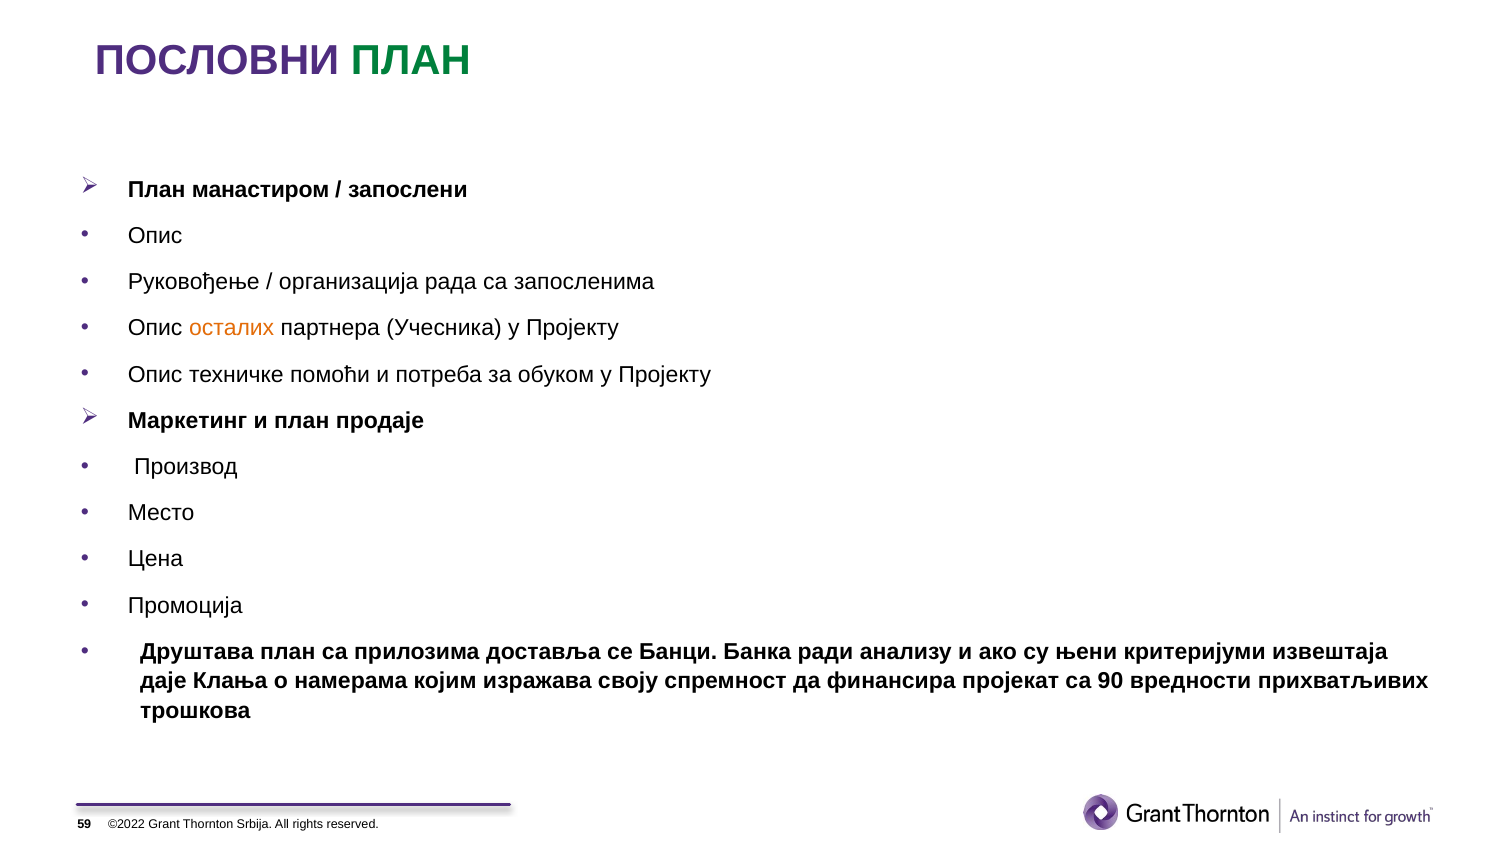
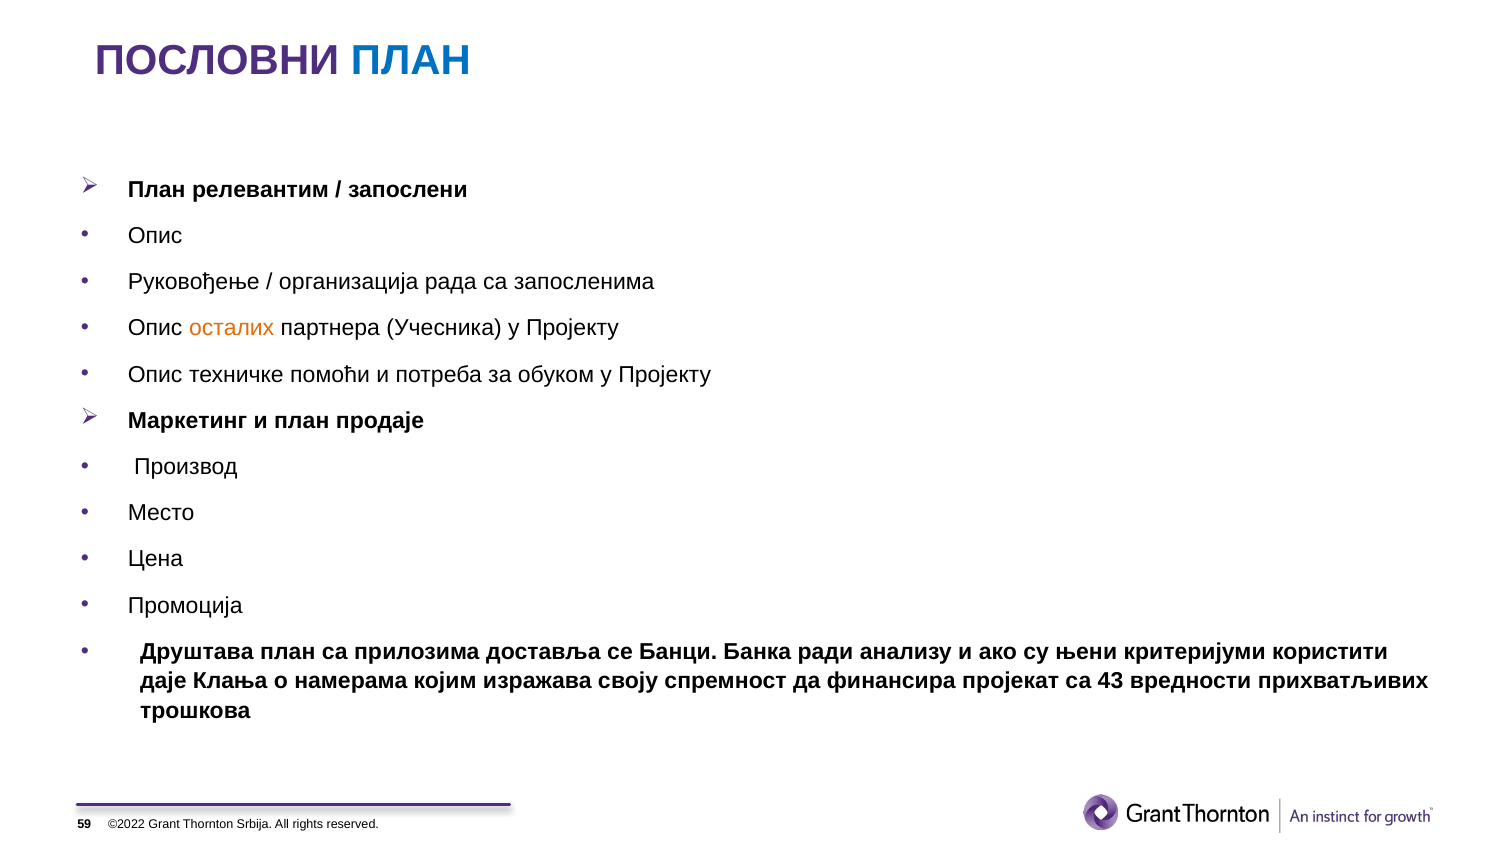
ПЛАН colour: green -> blue (411, 61)
манастиром: манастиром -> релевантим (260, 189)
извештаја: извештаја -> користити (1330, 652)
90: 90 -> 43 (1111, 681)
